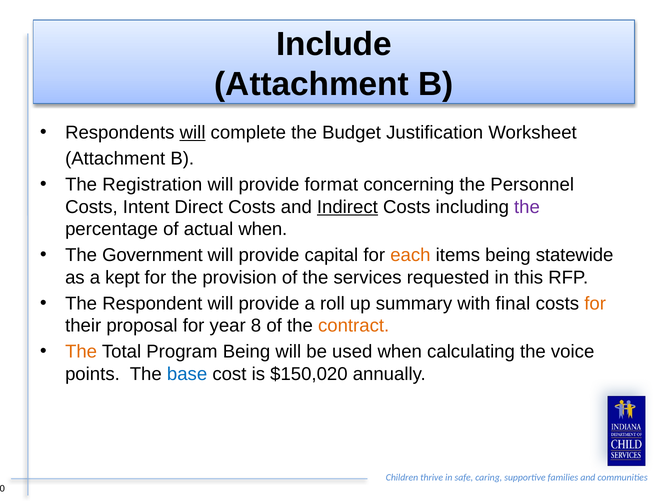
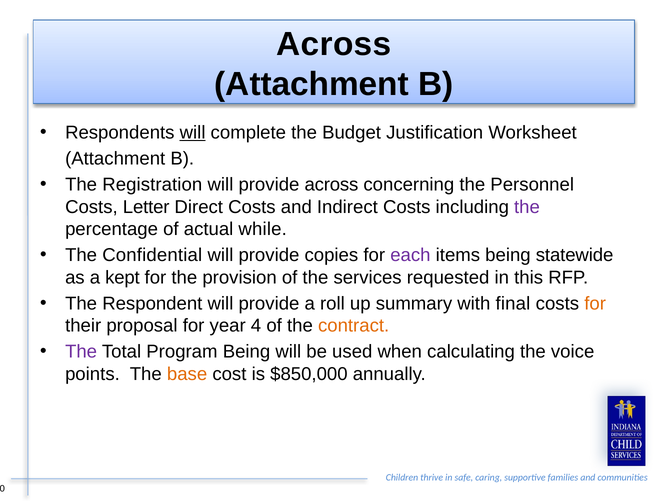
Include: Include -> Across (334, 44)
provide format: format -> across (331, 185)
Intent: Intent -> Letter (146, 207)
Indirect underline: present -> none (347, 207)
actual when: when -> while (263, 229)
Government: Government -> Confidential (152, 255)
capital: capital -> copies (331, 255)
each colour: orange -> purple (410, 255)
8: 8 -> 4 (256, 326)
The colour: orange -> purple (81, 352)
base colour: blue -> orange (187, 374)
$150,020: $150,020 -> $850,000 (309, 374)
